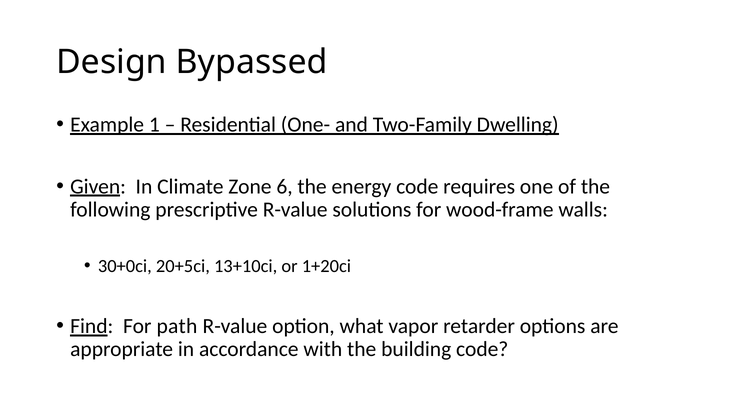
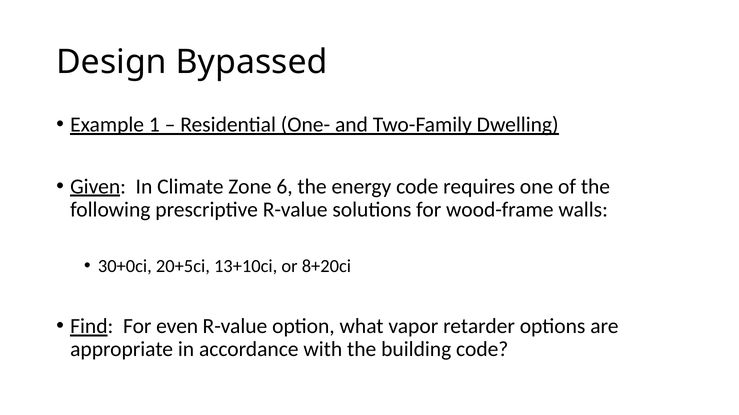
1+20ci: 1+20ci -> 8+20ci (326, 266)
path: path -> even (177, 327)
